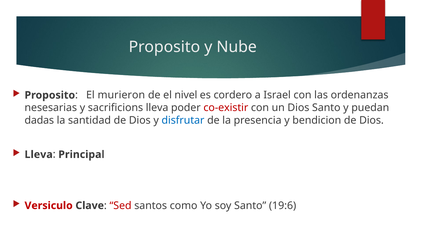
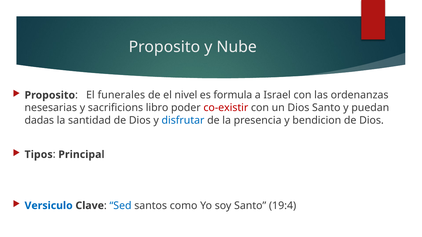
murieron: murieron -> funerales (121, 95)
cordero: cordero -> formula (233, 95)
sacrificions lleva: lleva -> libro (157, 108)
Lleva: Lleva -> Tipos (39, 155)
Versiculo colour: red -> blue (49, 206)
Sed colour: red -> blue (121, 206)
19:6: 19:6 -> 19:4 (283, 206)
